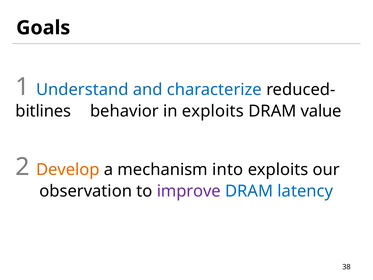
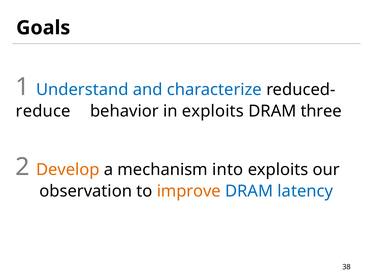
bitlines: bitlines -> reduce (43, 111)
value: value -> three (321, 111)
improve colour: purple -> orange (189, 191)
